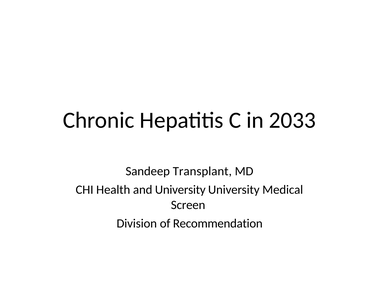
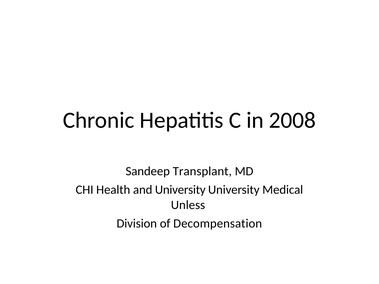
2033: 2033 -> 2008 (292, 120)
Screen: Screen -> Unless (188, 205)
Recommendation: Recommendation -> Decompensation (218, 224)
